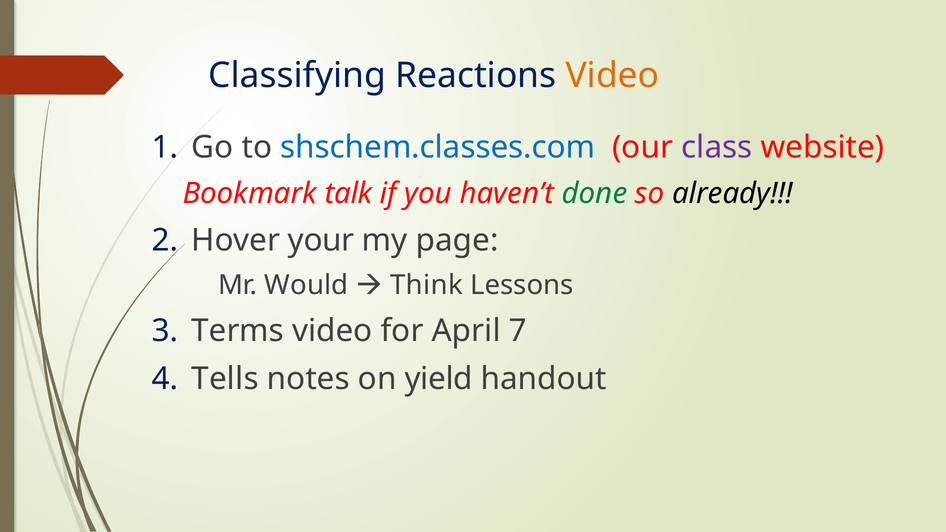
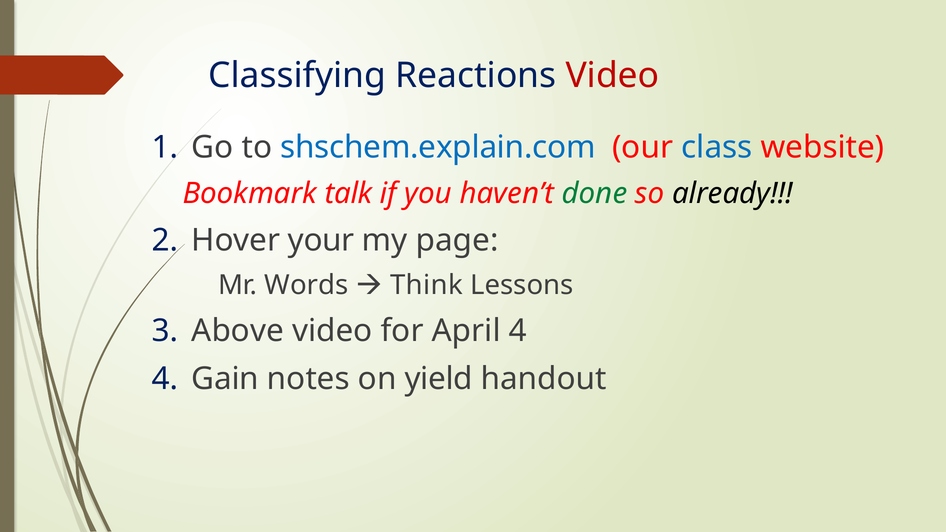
Video colour: orange -> red (612, 76)
shschem.classes.com: shschem.classes.com -> shschem.explain.com (438, 147)
class colour: purple -> blue (717, 147)
Would: Would -> Words (306, 285)
Terms: Terms -> Above (238, 331)
April 7: 7 -> 4 (518, 331)
Tells: Tells -> Gain (225, 379)
